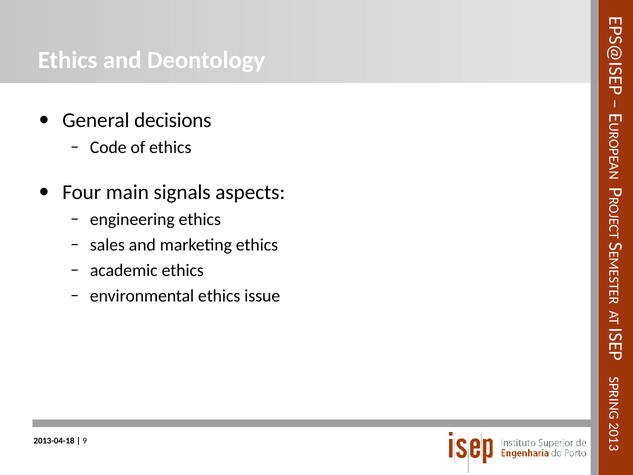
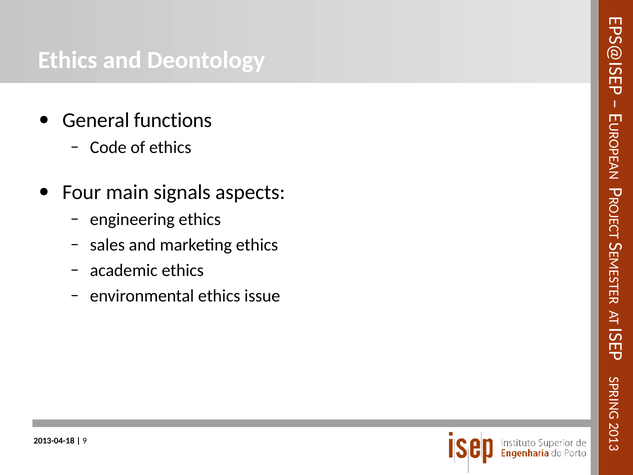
decisions: decisions -> functions (173, 120)
